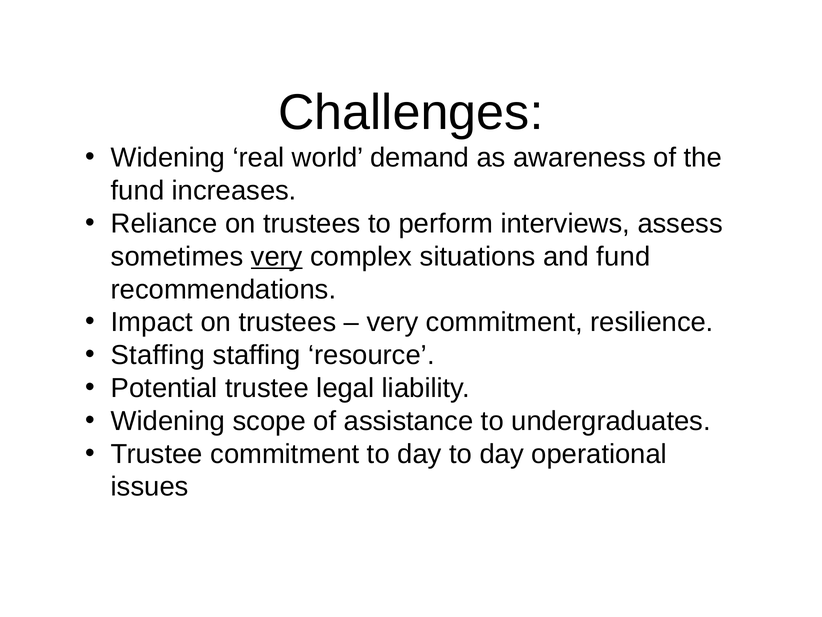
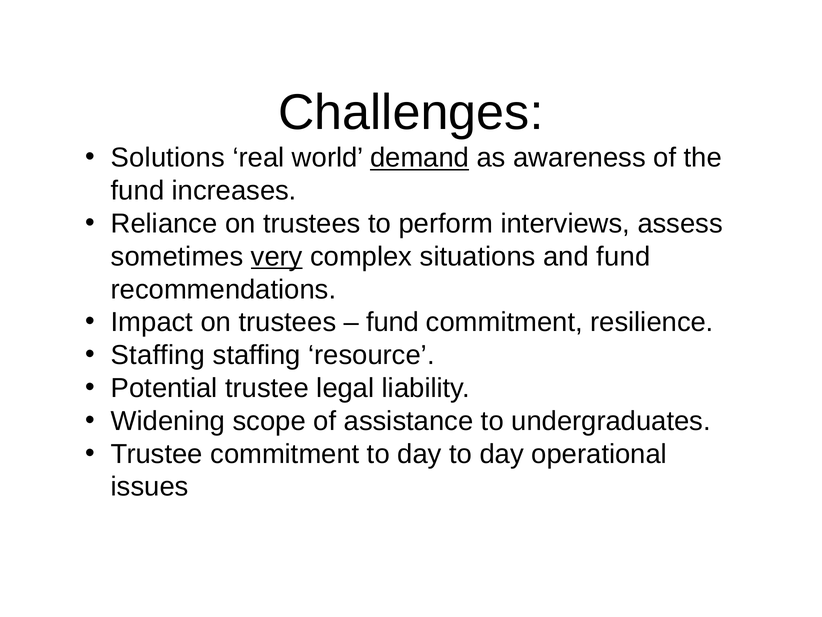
Widening: Widening -> Solutions (168, 158)
demand underline: none -> present (420, 158)
very: very -> fund (393, 322)
